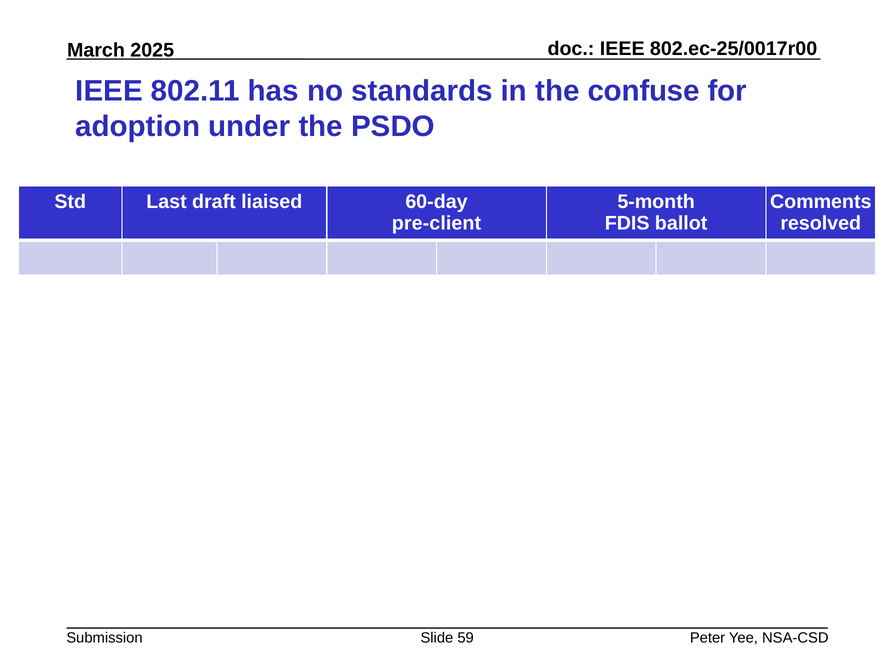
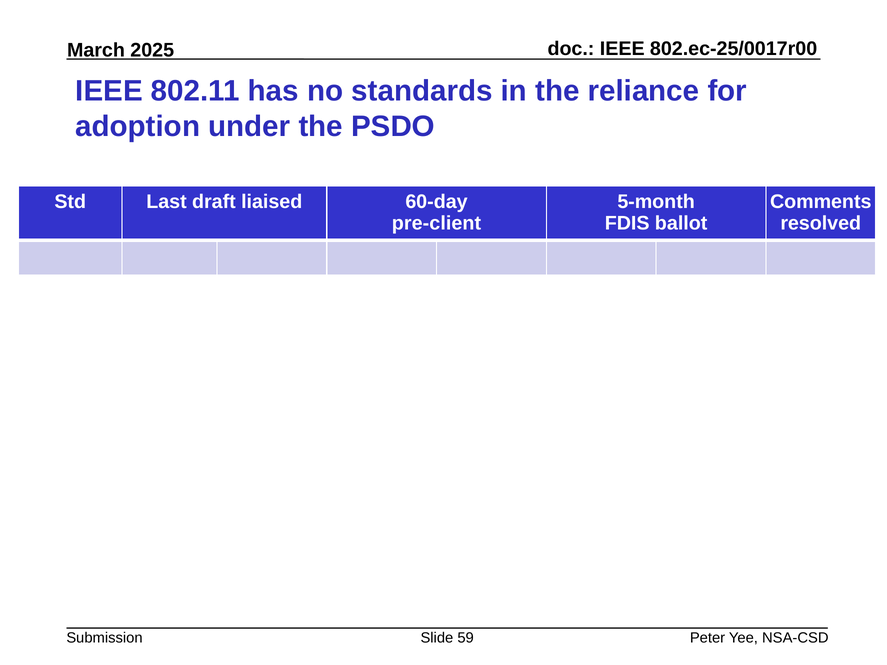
confuse: confuse -> reliance (644, 91)
